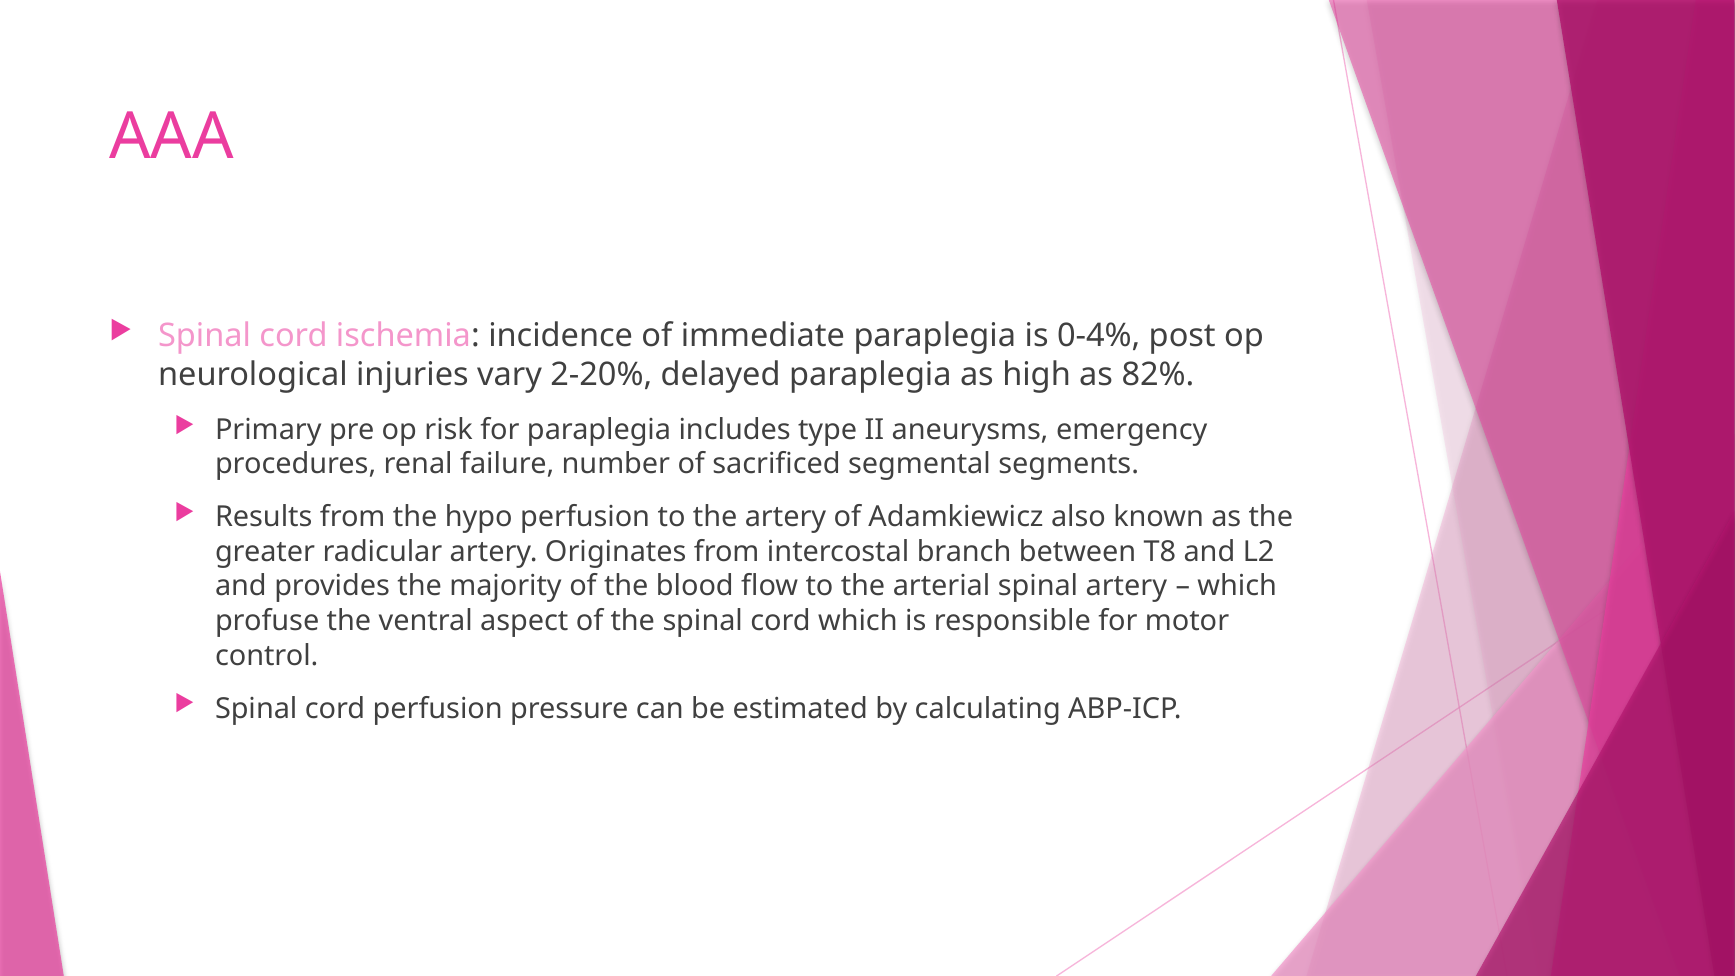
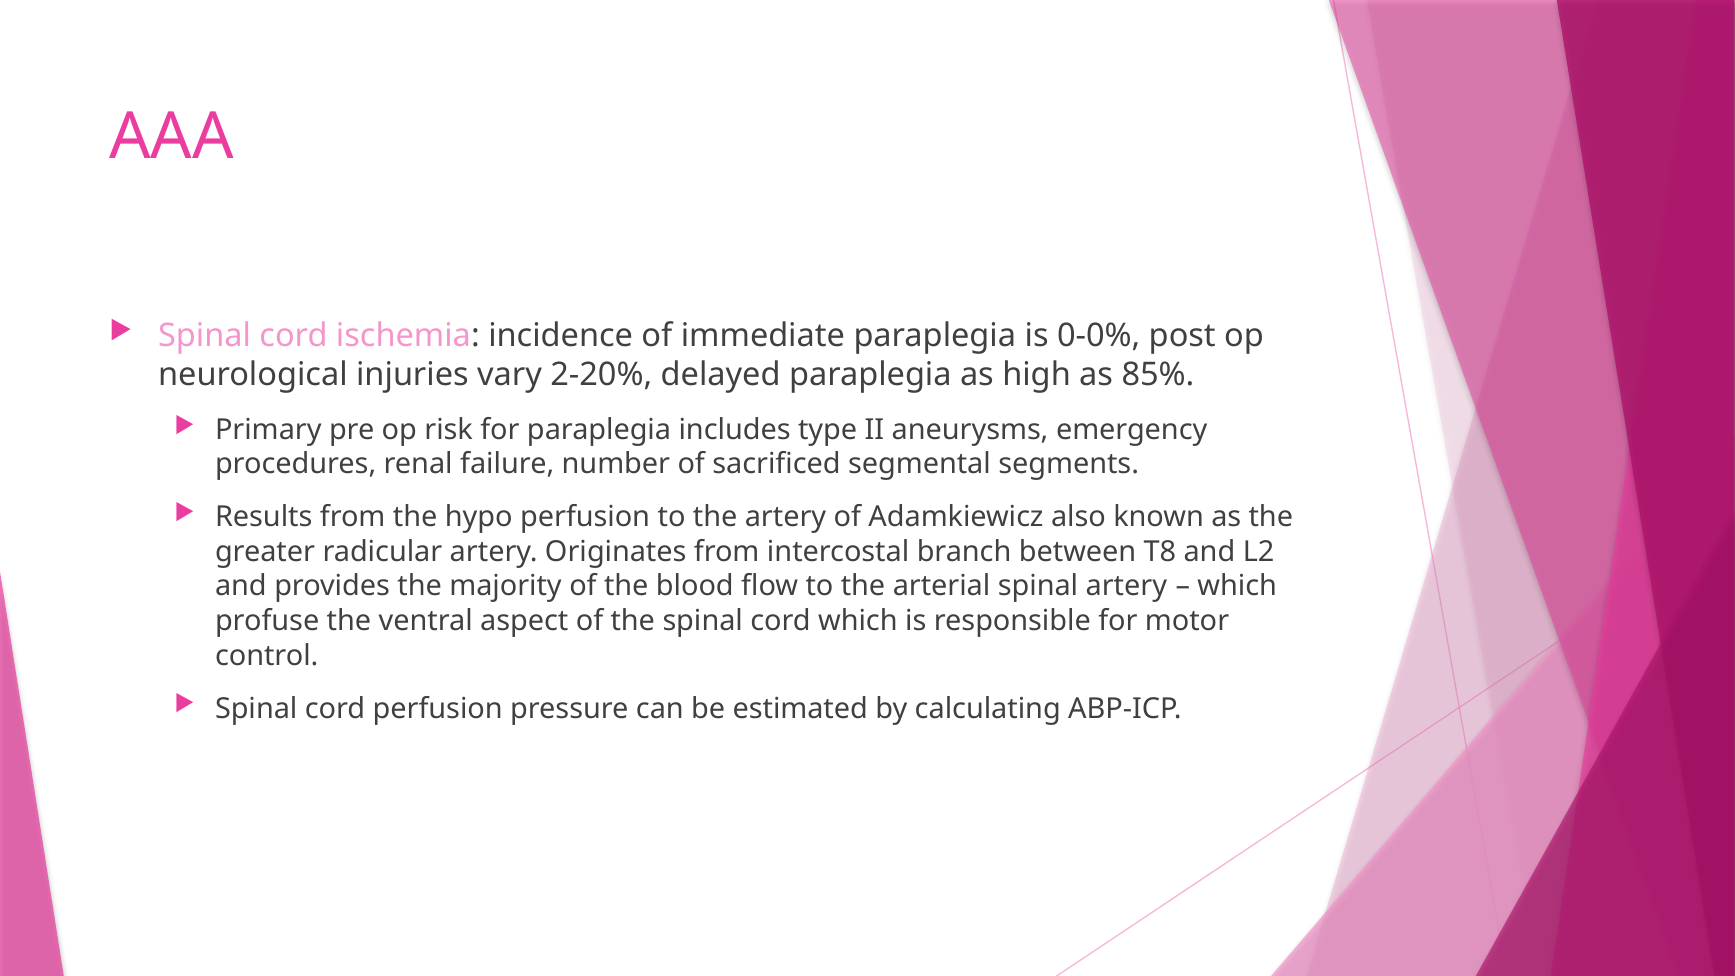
0-4%: 0-4% -> 0-0% (1099, 336)
82%: 82% -> 85% (1158, 375)
